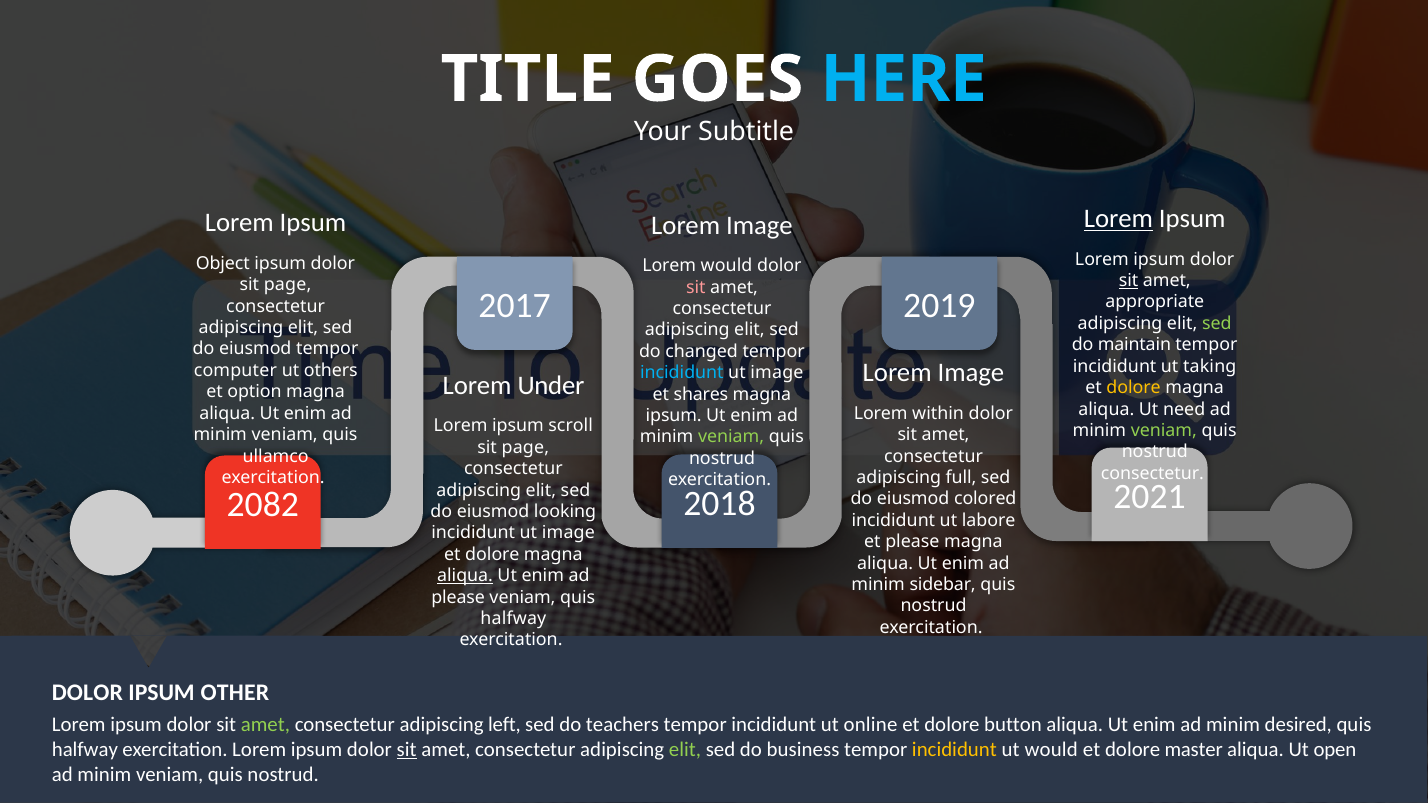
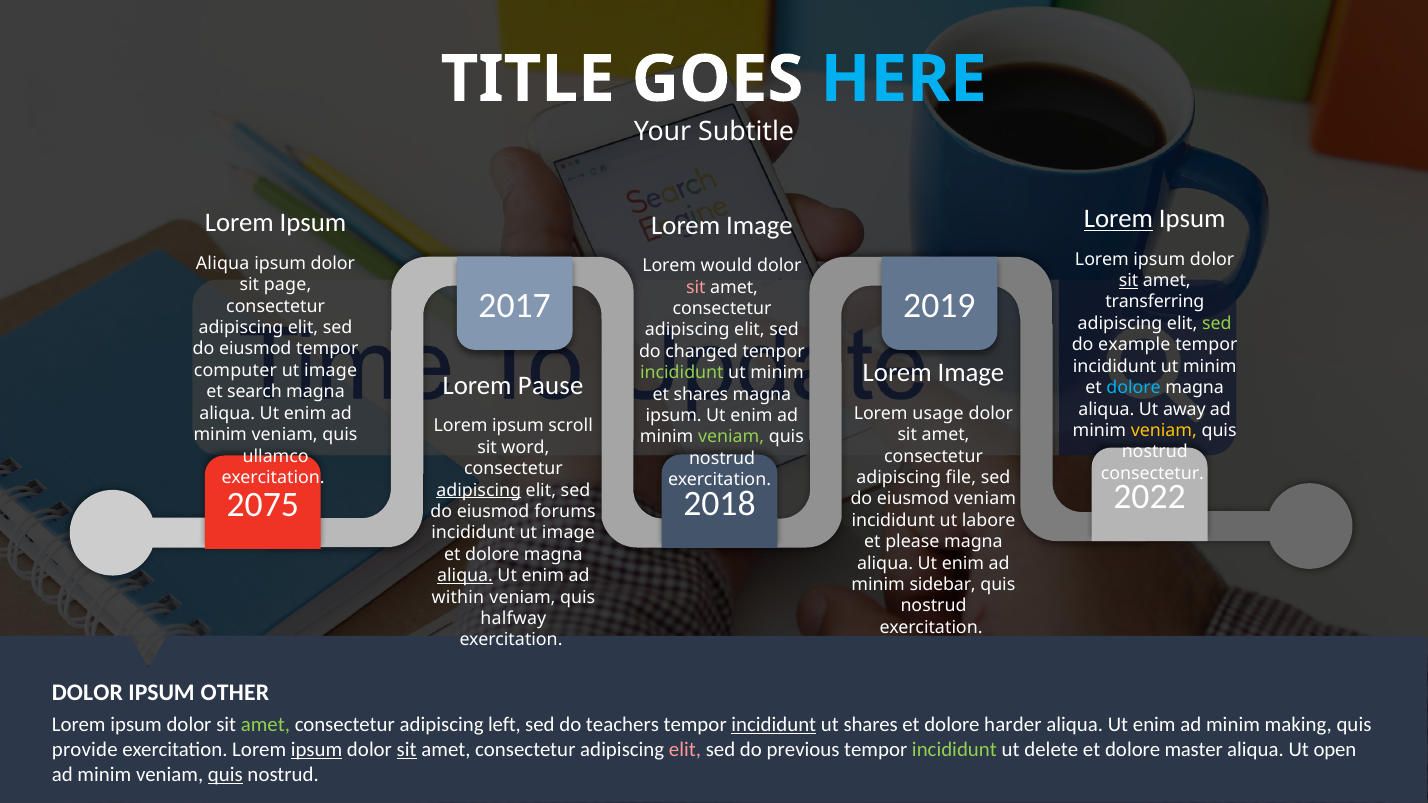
Object: Object -> Aliqua (223, 264)
appropriate: appropriate -> transferring (1155, 302)
maintain: maintain -> example (1134, 345)
taking: taking -> minim (1210, 366)
others: others -> image (331, 371)
incididunt colour: light blue -> light green (682, 373)
image: image -> minim (777, 373)
Under: Under -> Pause (551, 386)
dolore colour: yellow -> light blue (1134, 388)
option: option -> search (255, 392)
need: need -> away (1184, 409)
within: within -> usage (938, 413)
veniam colour: light green -> yellow (1164, 431)
page: page -> word (525, 447)
full: full -> file (961, 478)
adipiscing underline: none -> present (479, 490)
2021: 2021 -> 2022 (1150, 497)
2082: 2082 -> 2075 (263, 505)
eiusmod colored: colored -> veniam (985, 499)
looking: looking -> forums (565, 512)
please: please -> within (458, 597)
incididunt underline: none -> present (774, 725)
ut online: online -> shares (871, 725)
button: button -> harder (1013, 725)
desired: desired -> making (1298, 725)
halfway: halfway -> provide (85, 750)
ipsum underline: none -> present (316, 750)
elit colour: light green -> pink (685, 750)
business: business -> previous (803, 750)
incididunt colour: yellow -> light green (954, 750)
ut would: would -> delete (1051, 750)
quis underline: none -> present (225, 775)
